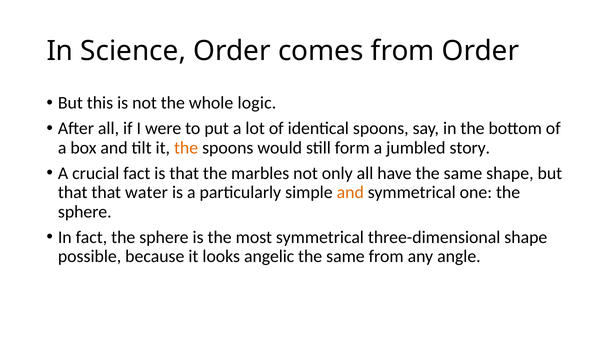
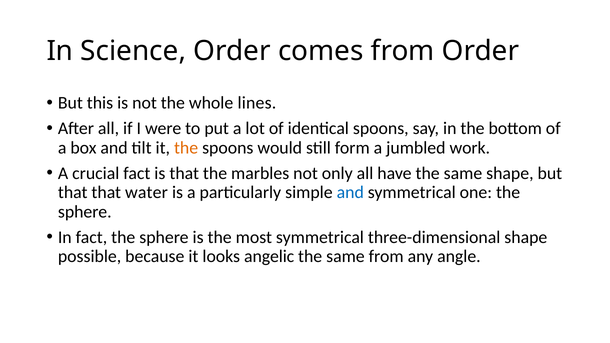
logic: logic -> lines (257, 103)
story: story -> work (470, 148)
and colour: orange -> blue (350, 193)
